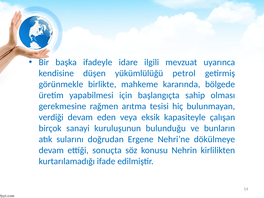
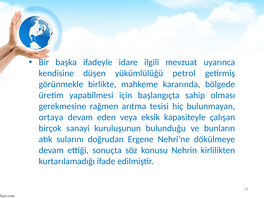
verdiği: verdiği -> ortaya (51, 117)
